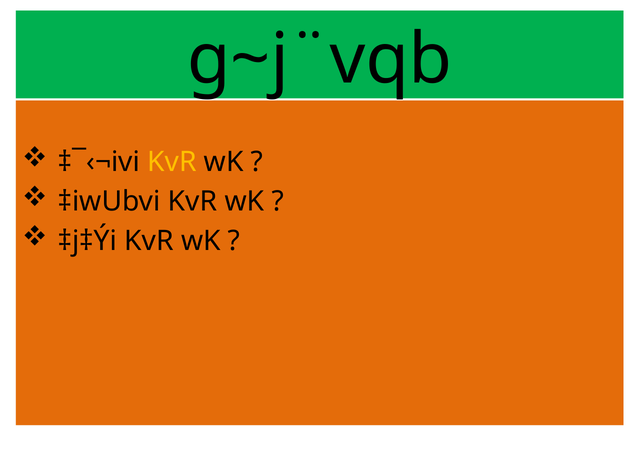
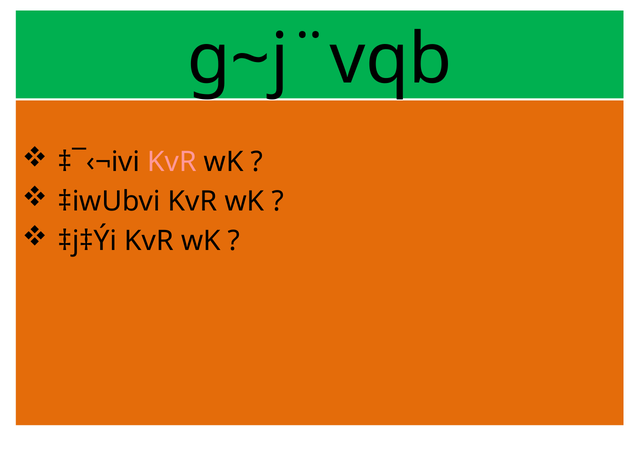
KvR colour: yellow -> pink (172, 162)
